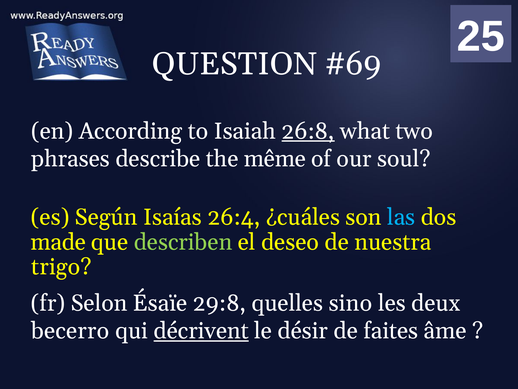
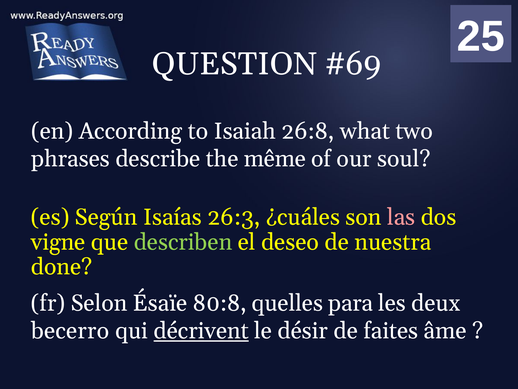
26:8 underline: present -> none (308, 131)
26:4: 26:4 -> 26:3 (234, 217)
las colour: light blue -> pink (401, 217)
made: made -> vigne (58, 242)
trigo: trigo -> done (62, 267)
29:8: 29:8 -> 80:8 (220, 303)
sino: sino -> para (351, 303)
